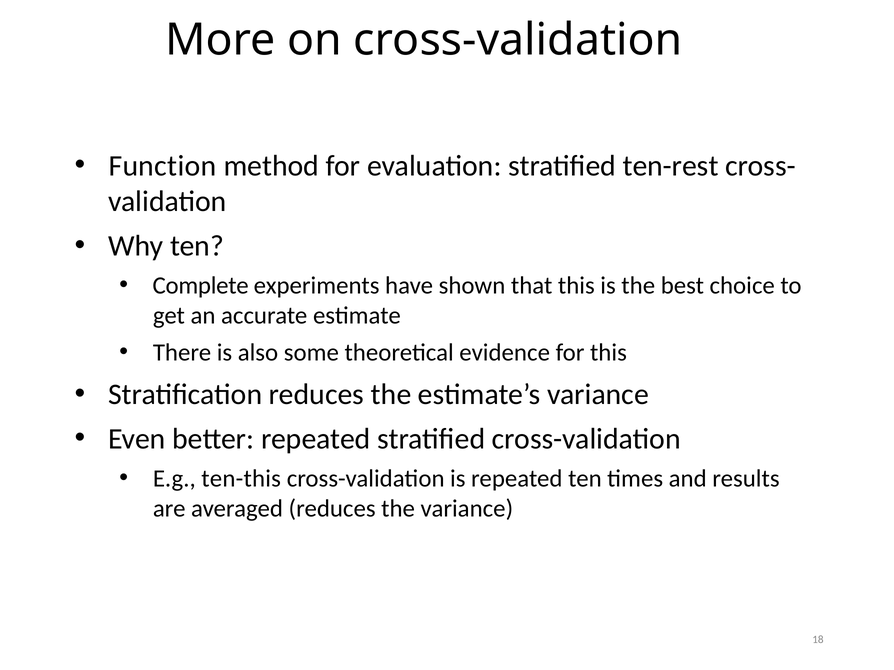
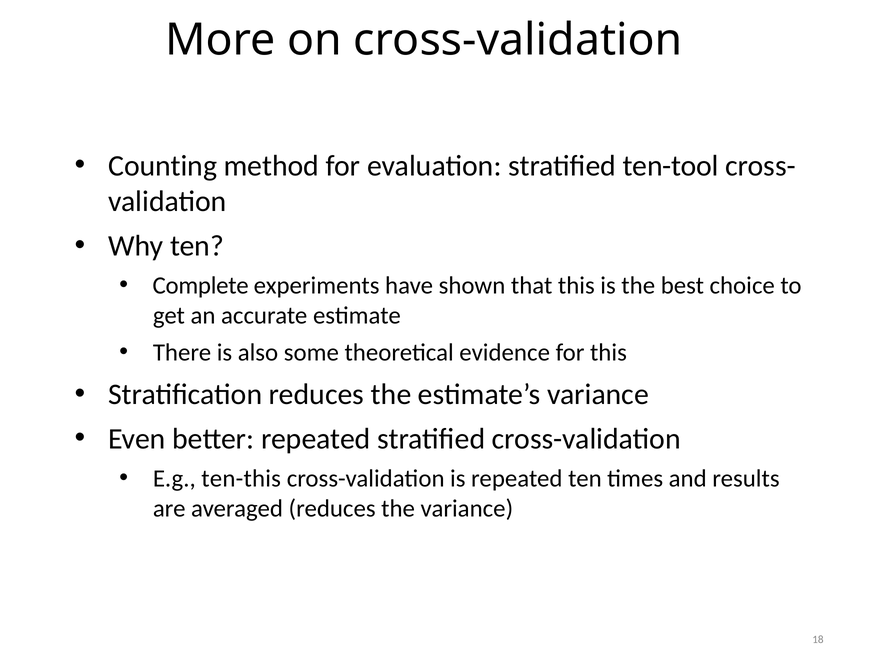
Function: Function -> Counting (163, 166)
ten-rest: ten-rest -> ten-tool (671, 166)
